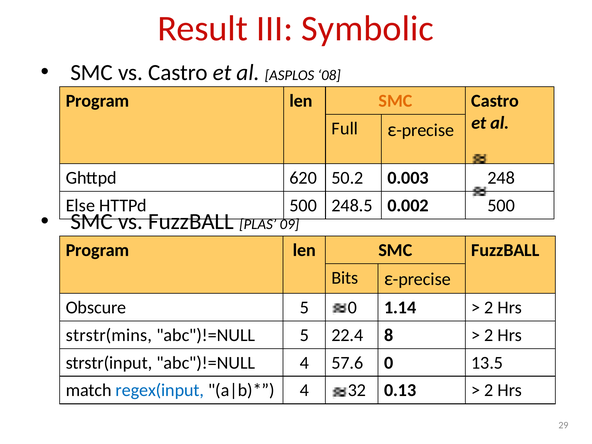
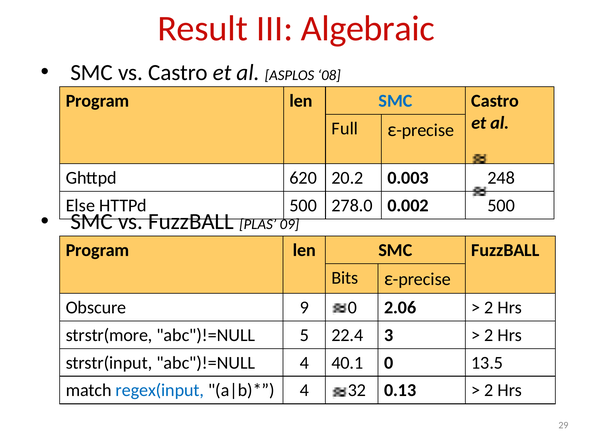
Symbolic: Symbolic -> Algebraic (368, 28)
SMC colour: orange -> blue (395, 101)
50.2: 50.2 -> 20.2 (347, 178)
248.5: 248.5 -> 278.0 (352, 206)
Obscure 5: 5 -> 9 (304, 307)
1.14: 1.14 -> 2.06 (400, 307)
strstr(mins: strstr(mins -> strstr(more (109, 335)
8: 8 -> 3 (389, 335)
57.6: 57.6 -> 40.1 (347, 363)
